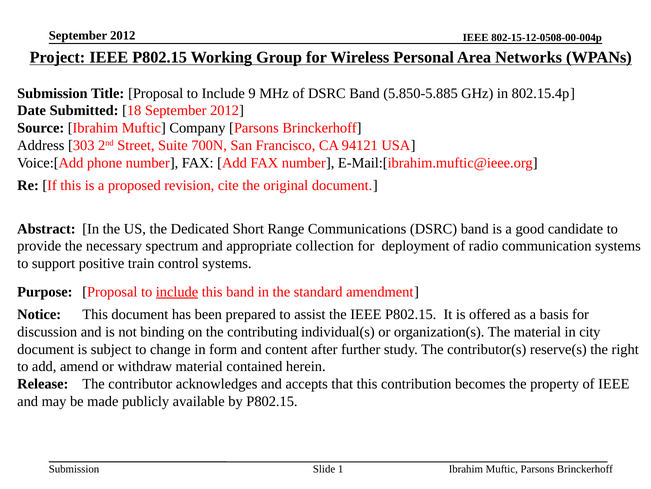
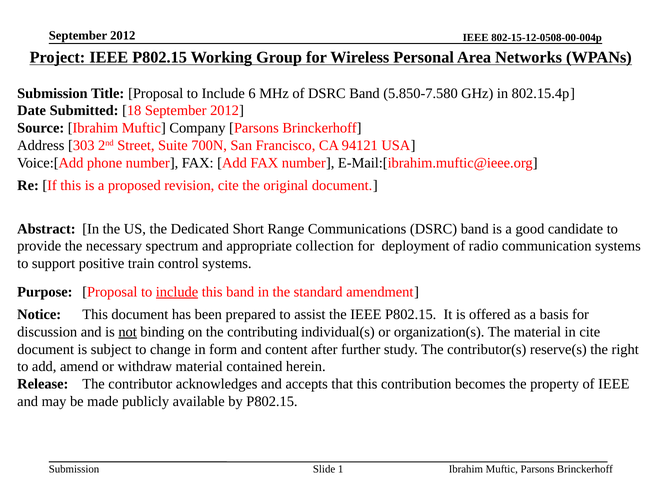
9: 9 -> 6 (252, 93)
5.850-5.885: 5.850-5.885 -> 5.850-7.580 (421, 93)
not underline: none -> present (128, 331)
in city: city -> cite (590, 331)
